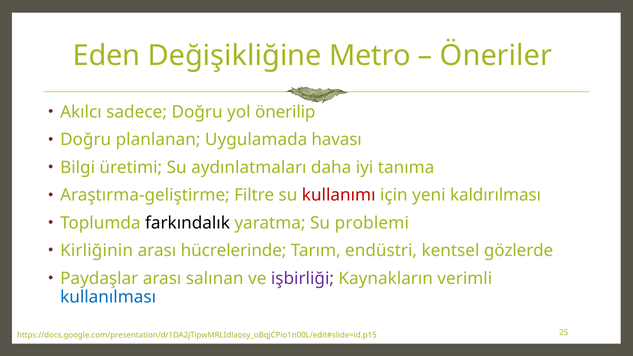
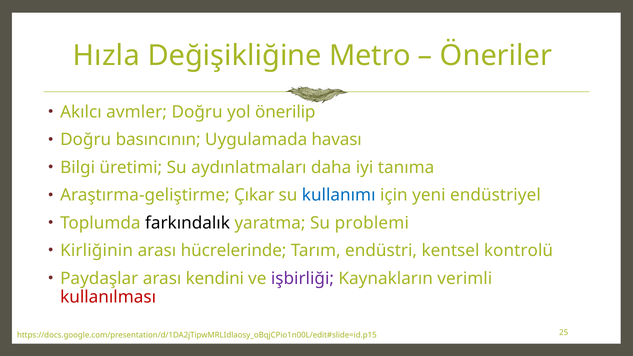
Eden: Eden -> Hızla (106, 56)
sadece: sadece -> avmler (137, 112)
planlanan: planlanan -> basıncının (158, 140)
Filtre: Filtre -> Çıkar (254, 195)
kullanımı colour: red -> blue (339, 195)
kaldırılması: kaldırılması -> endüstriyel (495, 195)
gözlerde: gözlerde -> kontrolü (518, 251)
salınan: salınan -> kendini (215, 278)
kullanılması colour: blue -> red (108, 297)
